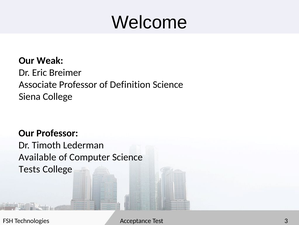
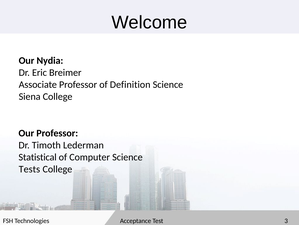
Weak: Weak -> Nydia (50, 60)
Available: Available -> Statistical (38, 157)
